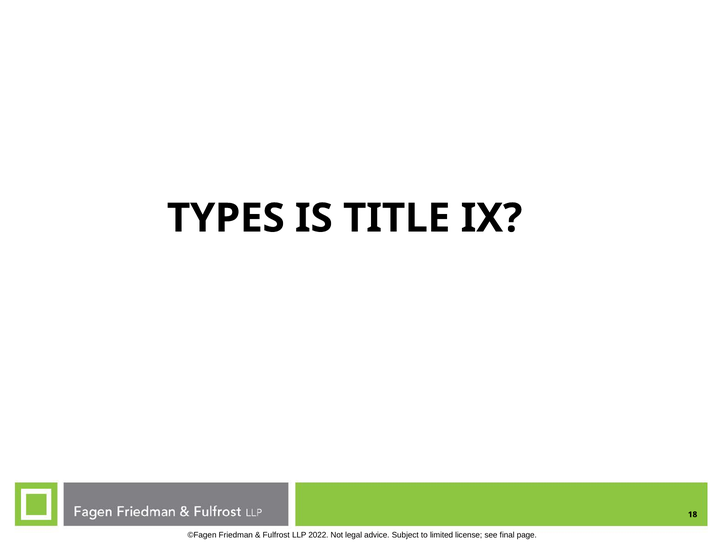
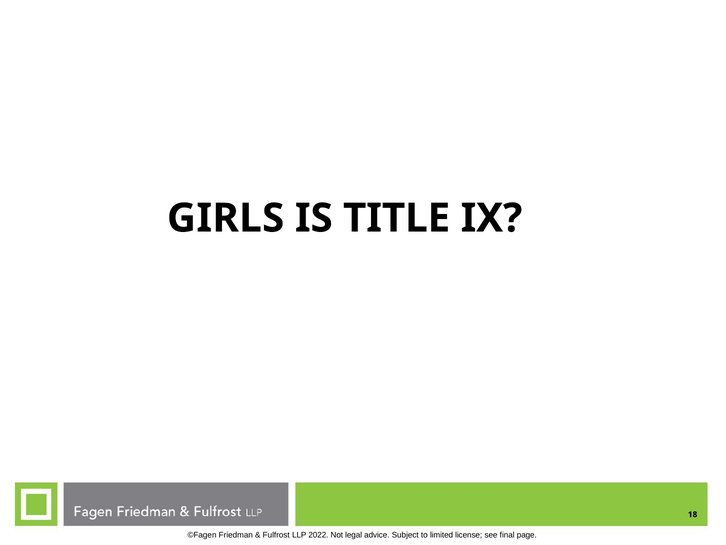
TYPES: TYPES -> GIRLS (226, 218)
